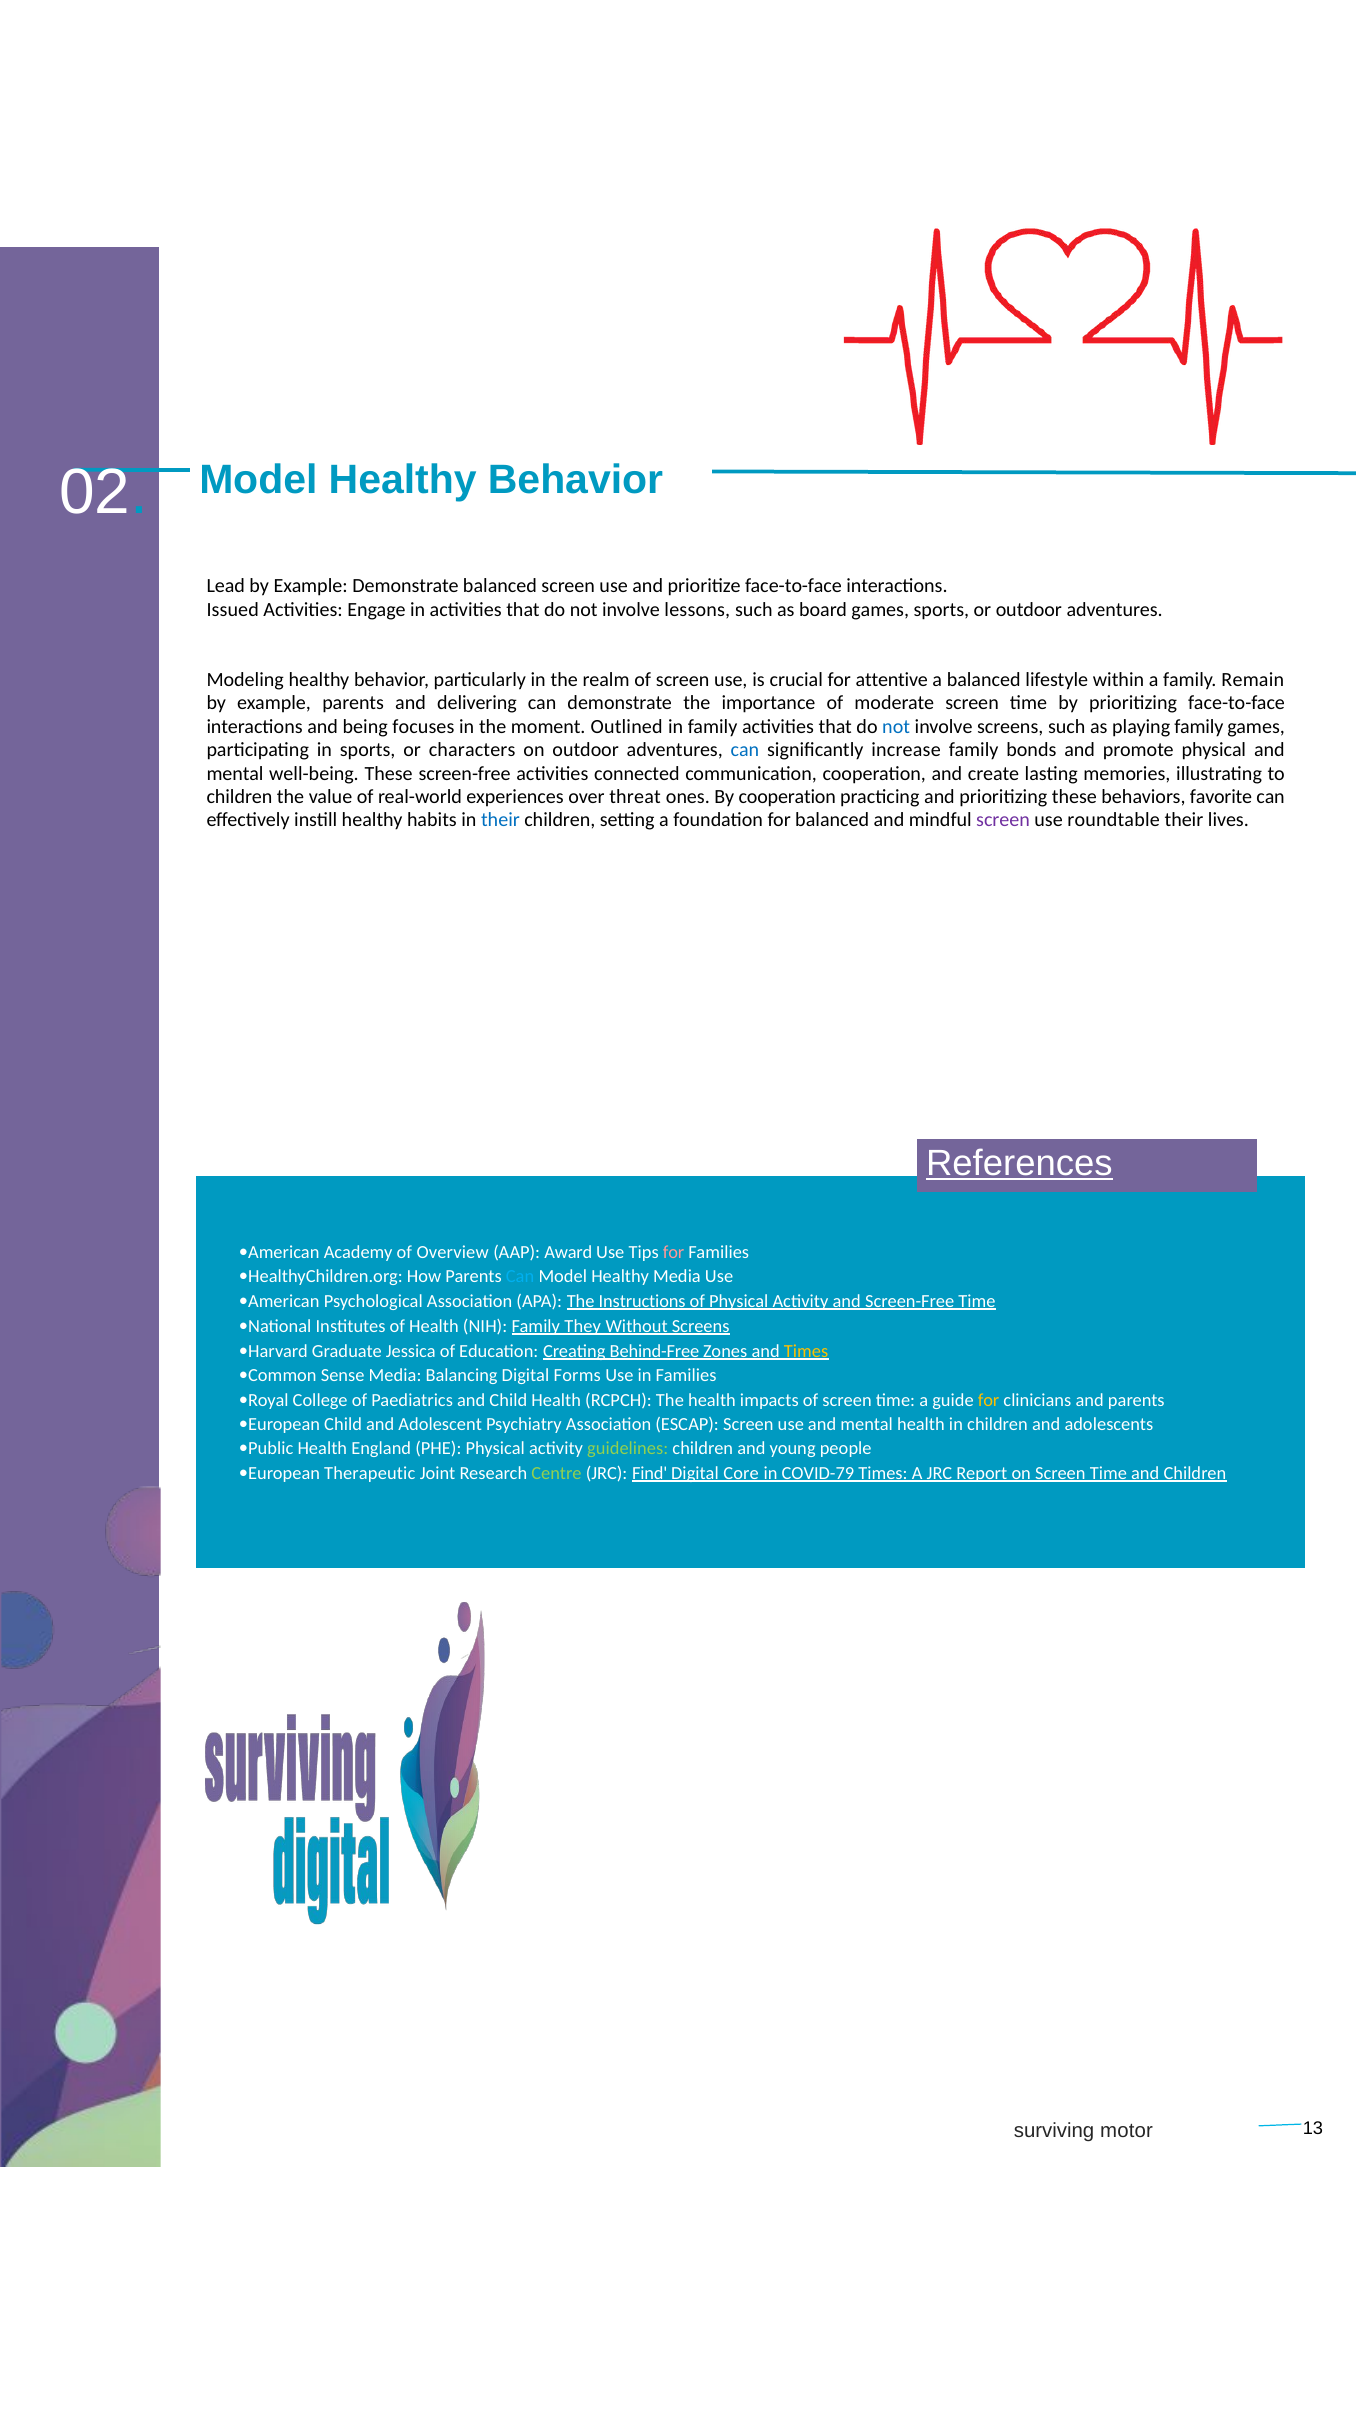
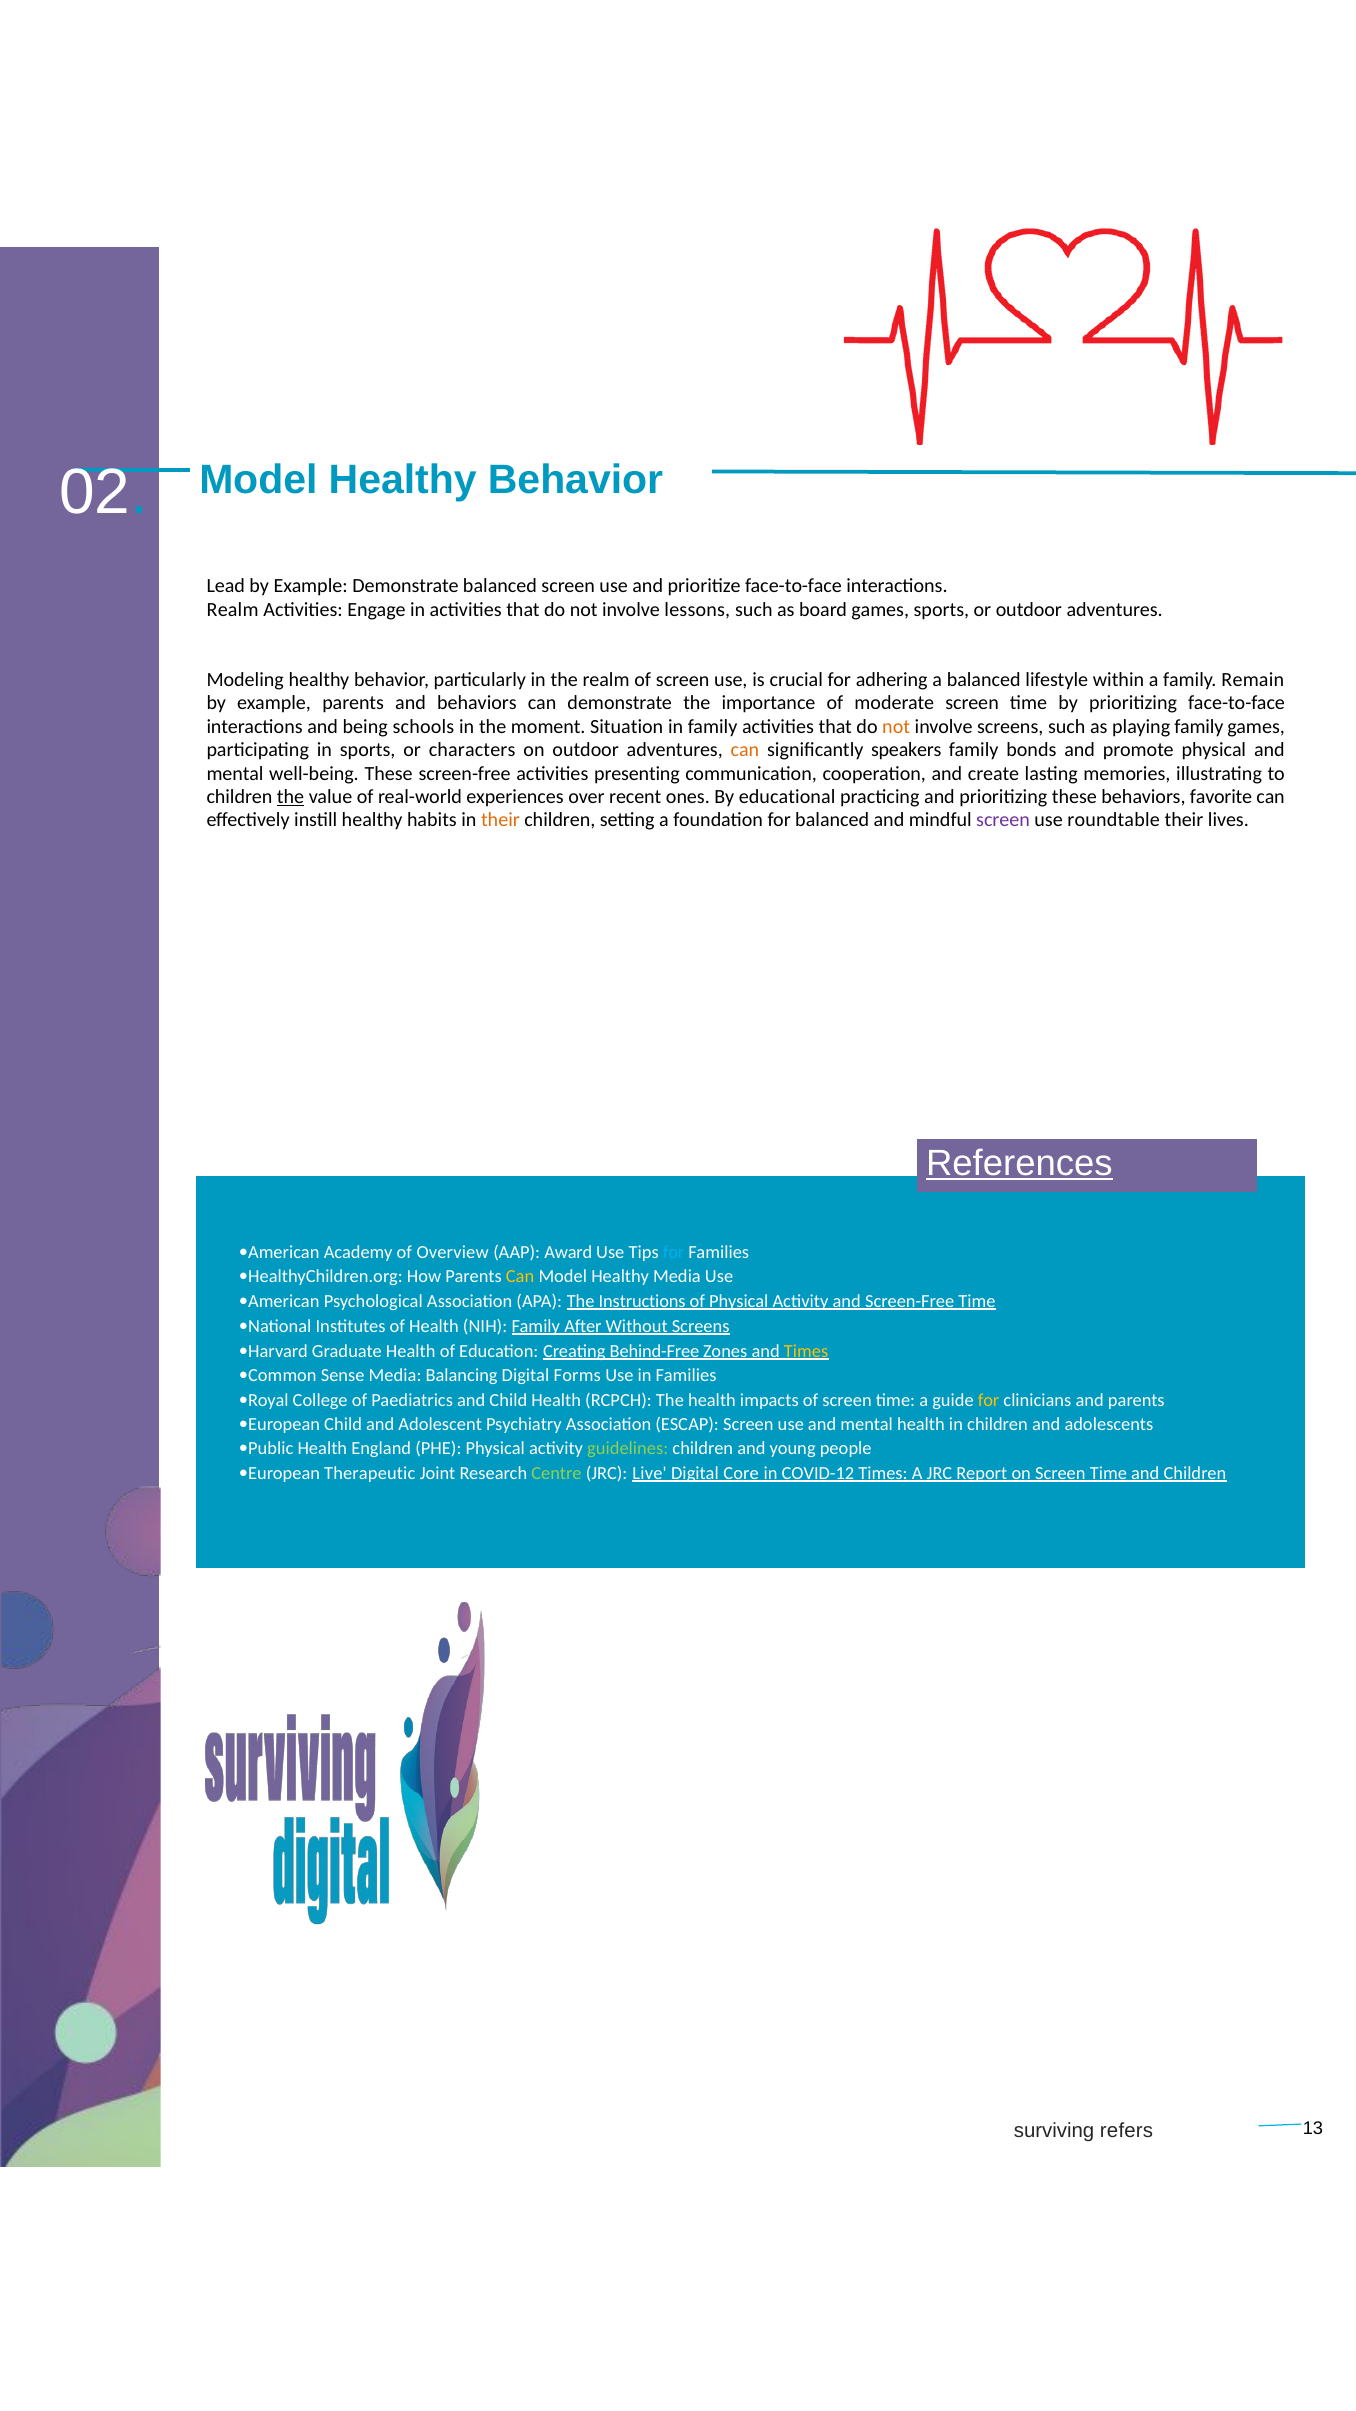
Issued: Issued -> Realm (233, 610)
attentive: attentive -> adhering (892, 680)
and delivering: delivering -> behaviors (477, 703)
focuses: focuses -> schools (423, 726)
Outlined: Outlined -> Situation (627, 726)
not colour: blue -> orange (896, 726)
can colour: blue -> orange (745, 750)
increase: increase -> speakers (906, 750)
connected: connected -> presenting (637, 773)
the underline: none -> present (291, 797)
threat: threat -> recent (635, 797)
By cooperation: cooperation -> educational (787, 797)
their colour: blue -> orange (500, 820)
for colour: pink -> light blue (674, 1252)
Can colour: light blue -> yellow (520, 1277)
They: They -> After (583, 1326)
Graduate Jessica: Jessica -> Health (411, 1351)
Find: Find -> Live (650, 1473)
COVID-79: COVID-79 -> COVID-12 (818, 1473)
motor: motor -> refers (1127, 2130)
